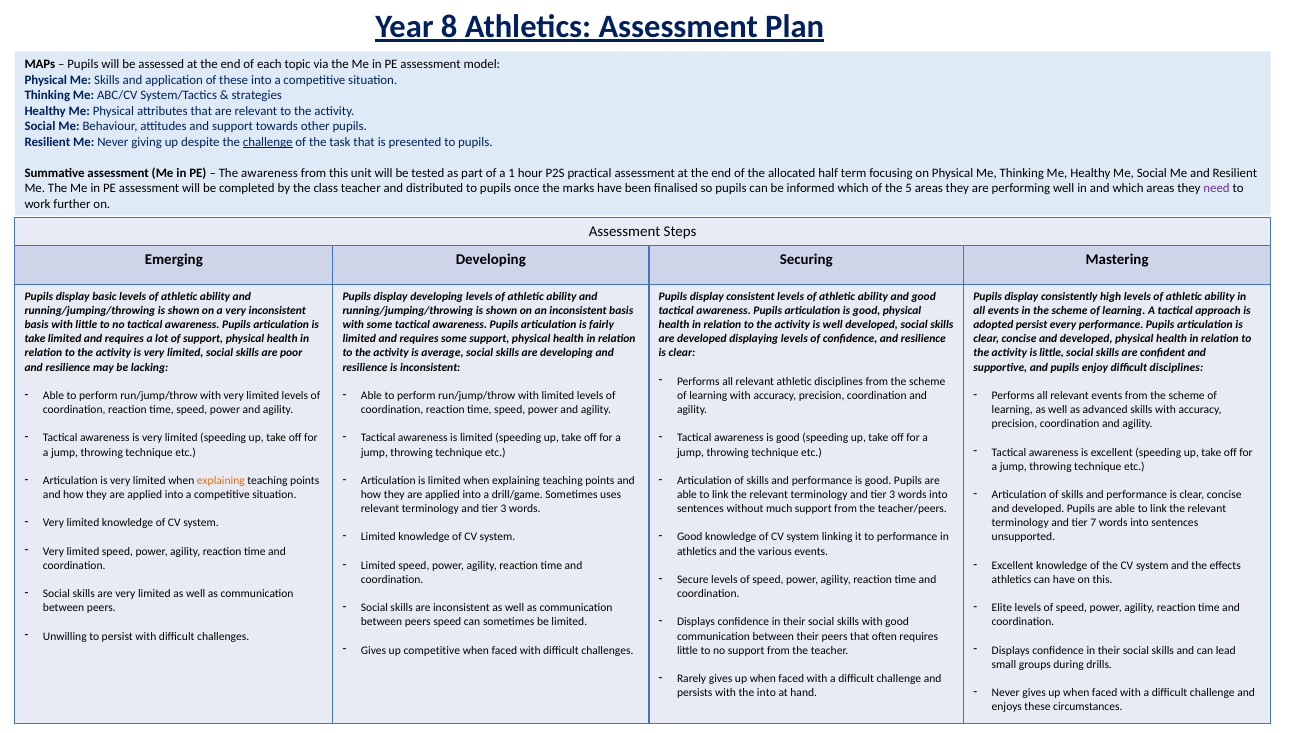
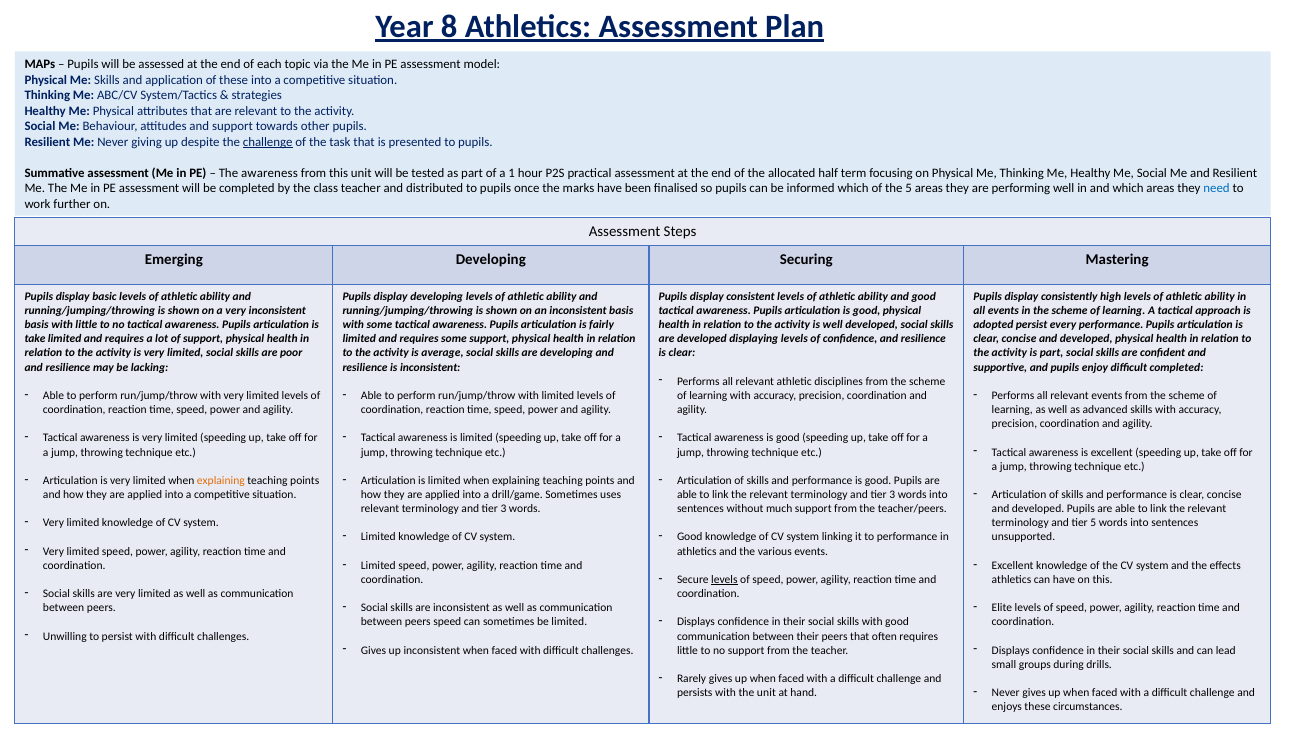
need colour: purple -> blue (1217, 188)
is little: little -> part (1052, 353)
difficult disciplines: disciplines -> completed (1176, 367)
tier 7: 7 -> 5 (1093, 523)
levels underline: none -> present (724, 580)
up competitive: competitive -> inconsistent (432, 650)
the into: into -> unit (766, 693)
